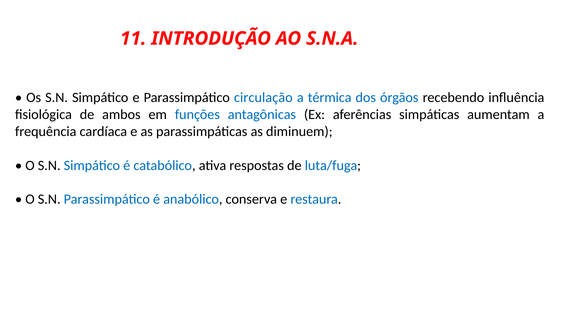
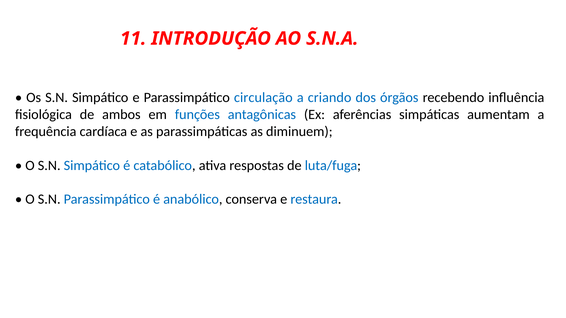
térmica: térmica -> criando (330, 98)
